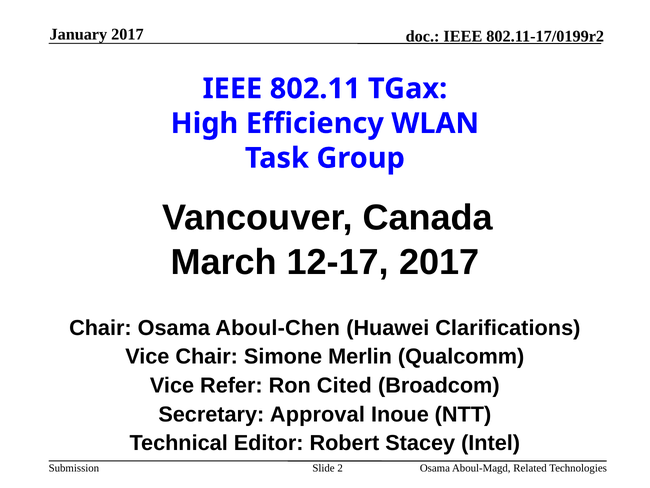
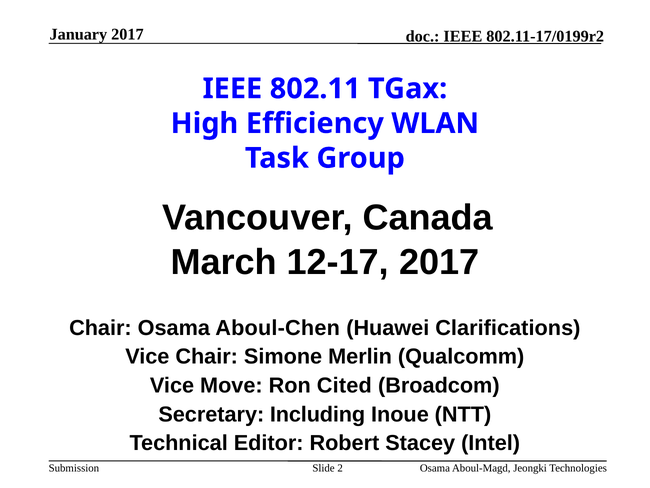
Refer: Refer -> Move (231, 385)
Approval: Approval -> Including (318, 414)
Related: Related -> Jeongki (530, 468)
